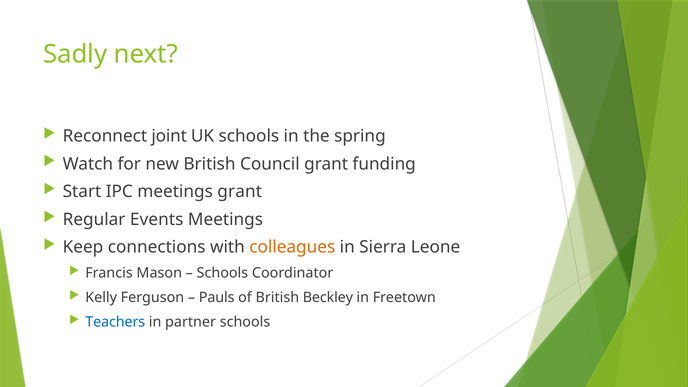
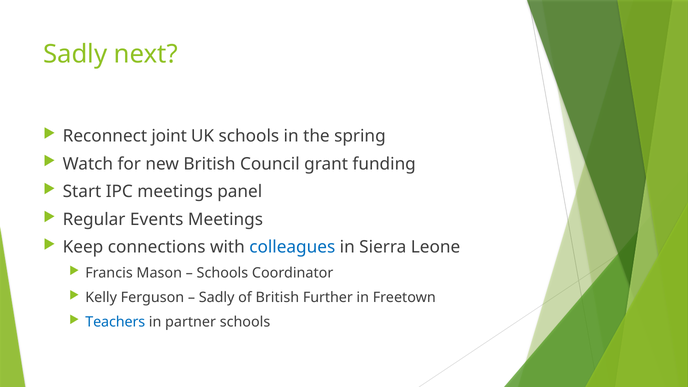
meetings grant: grant -> panel (240, 192)
colleagues colour: orange -> blue (292, 247)
Pauls: Pauls -> Sadly (217, 298)
Beckley: Beckley -> Further (328, 298)
